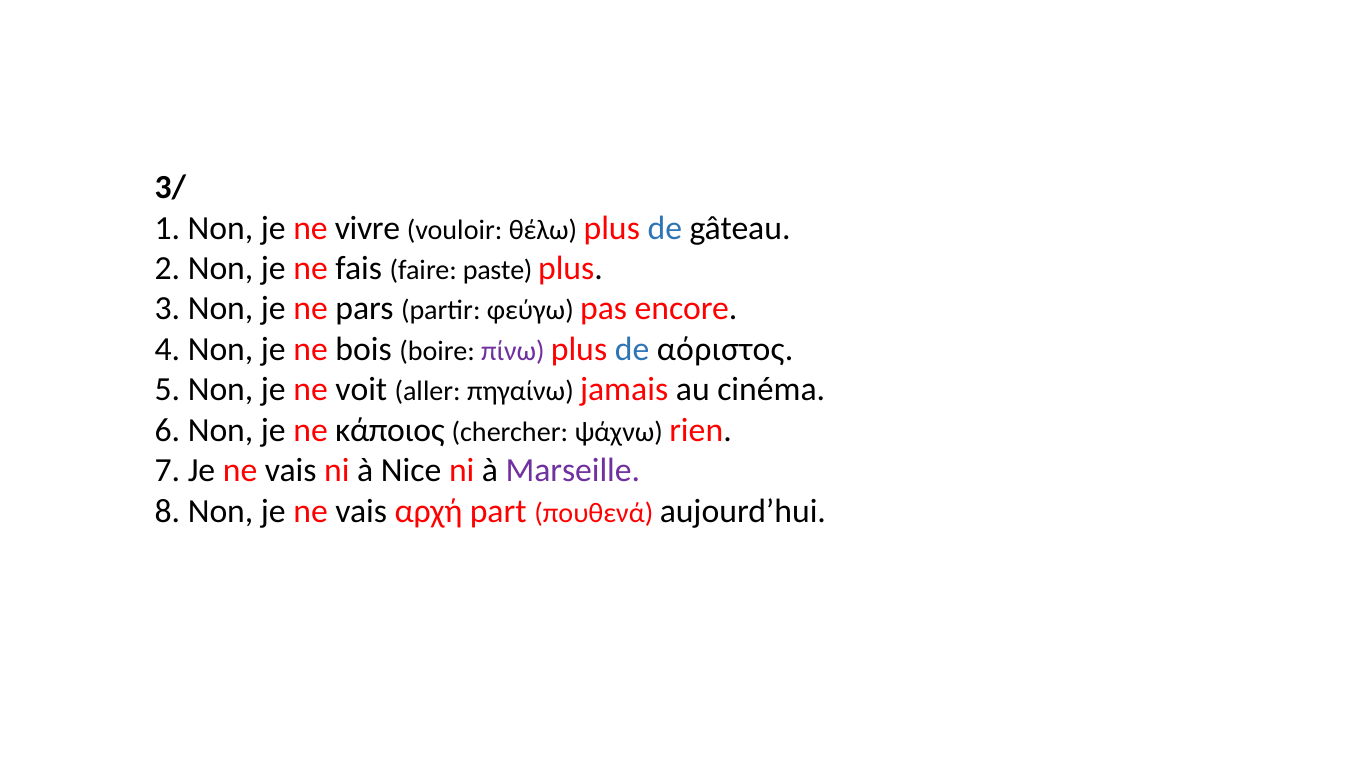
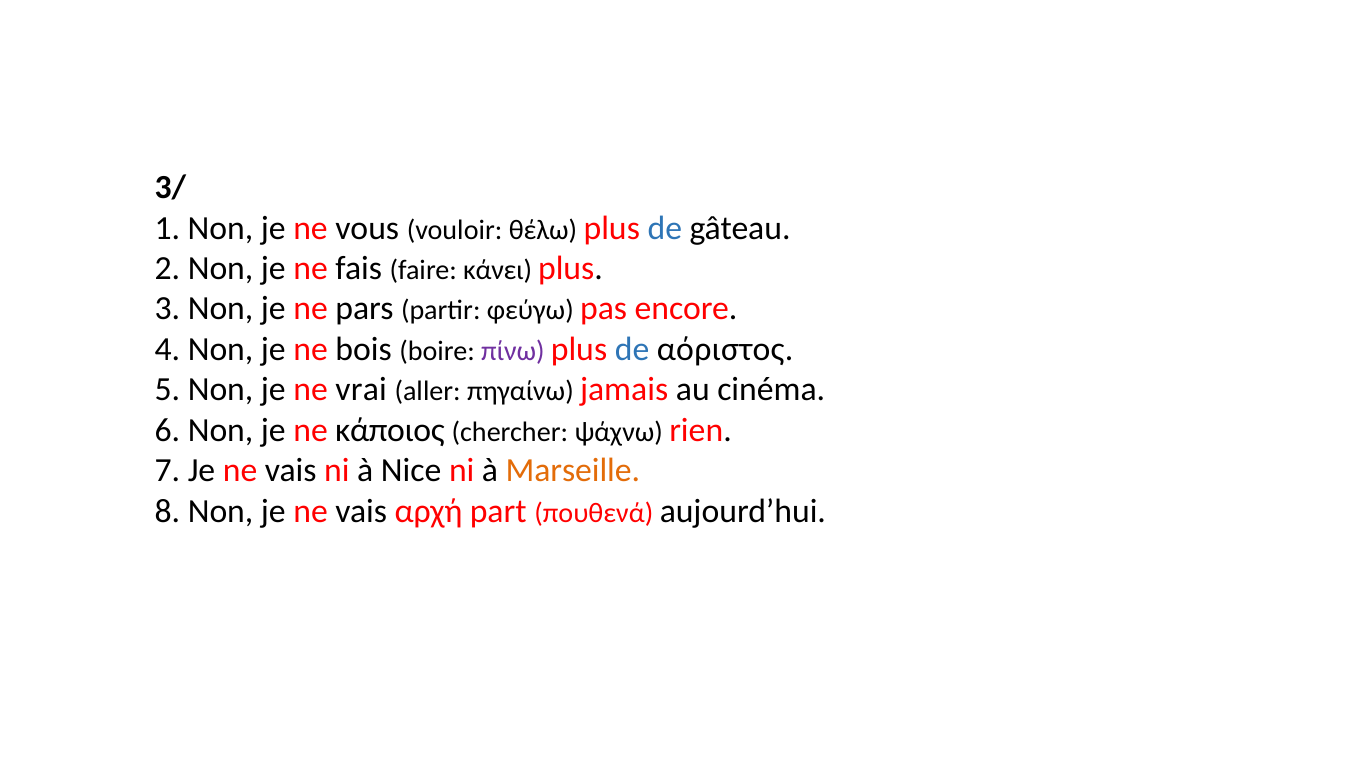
vivre: vivre -> vous (367, 228)
paste: paste -> κάνει (498, 270)
voit: voit -> vrai (361, 390)
Marseille colour: purple -> orange (573, 471)
